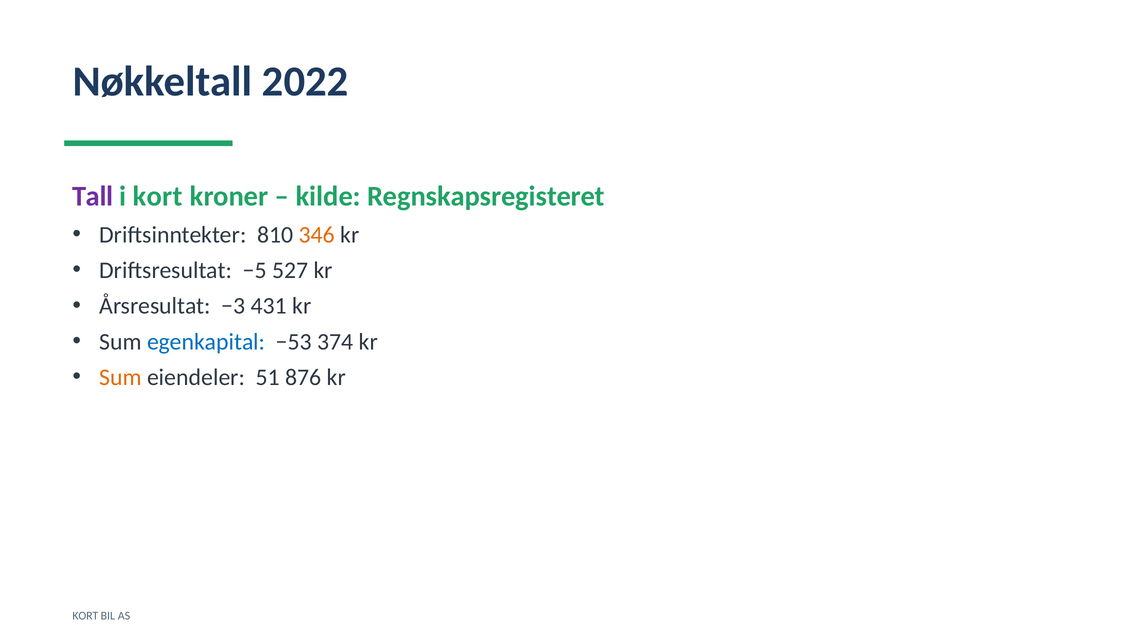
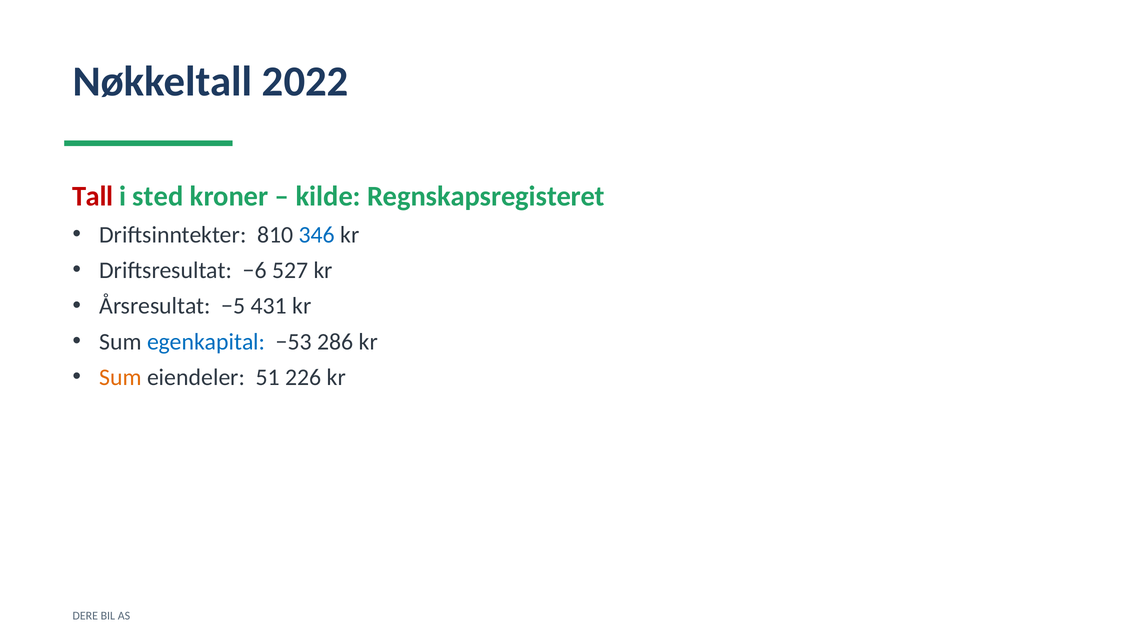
Tall colour: purple -> red (93, 196)
i kort: kort -> sted (158, 196)
346 colour: orange -> blue (317, 235)
−5: −5 -> −6 (255, 270)
−3: −3 -> −5 (233, 306)
374: 374 -> 286 (335, 342)
876: 876 -> 226 (303, 377)
KORT: KORT -> DERE (85, 616)
